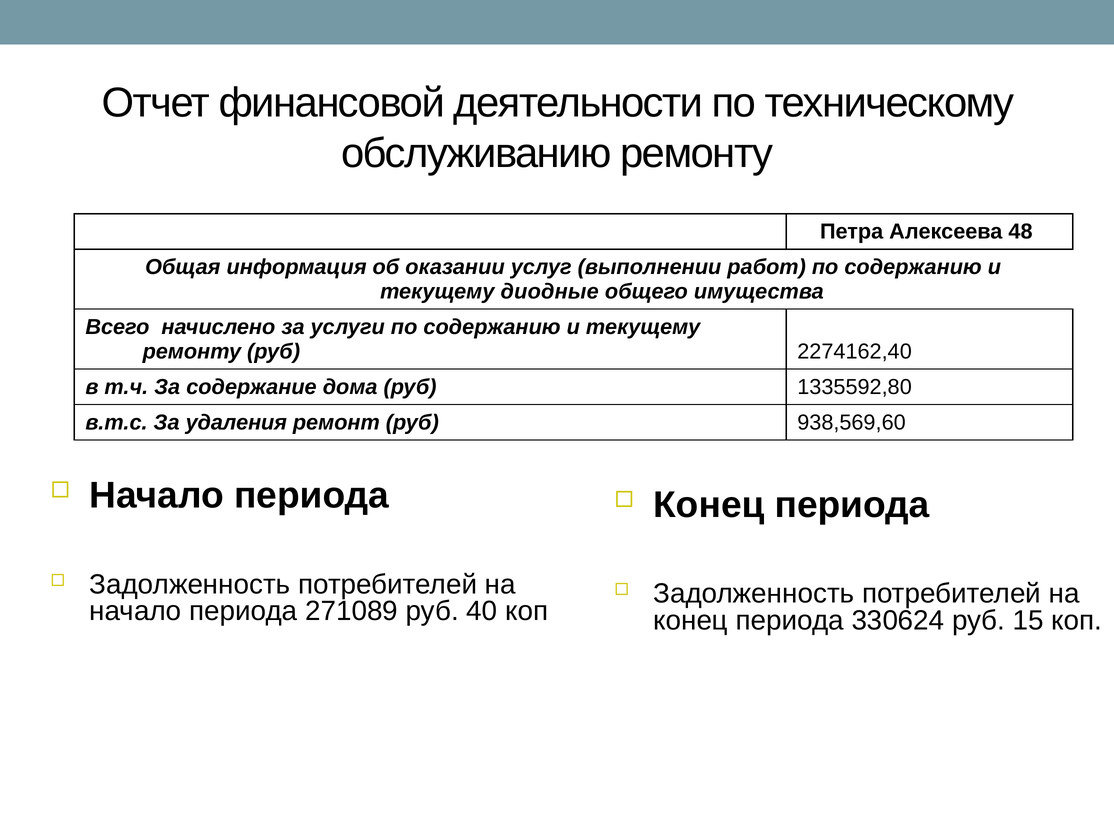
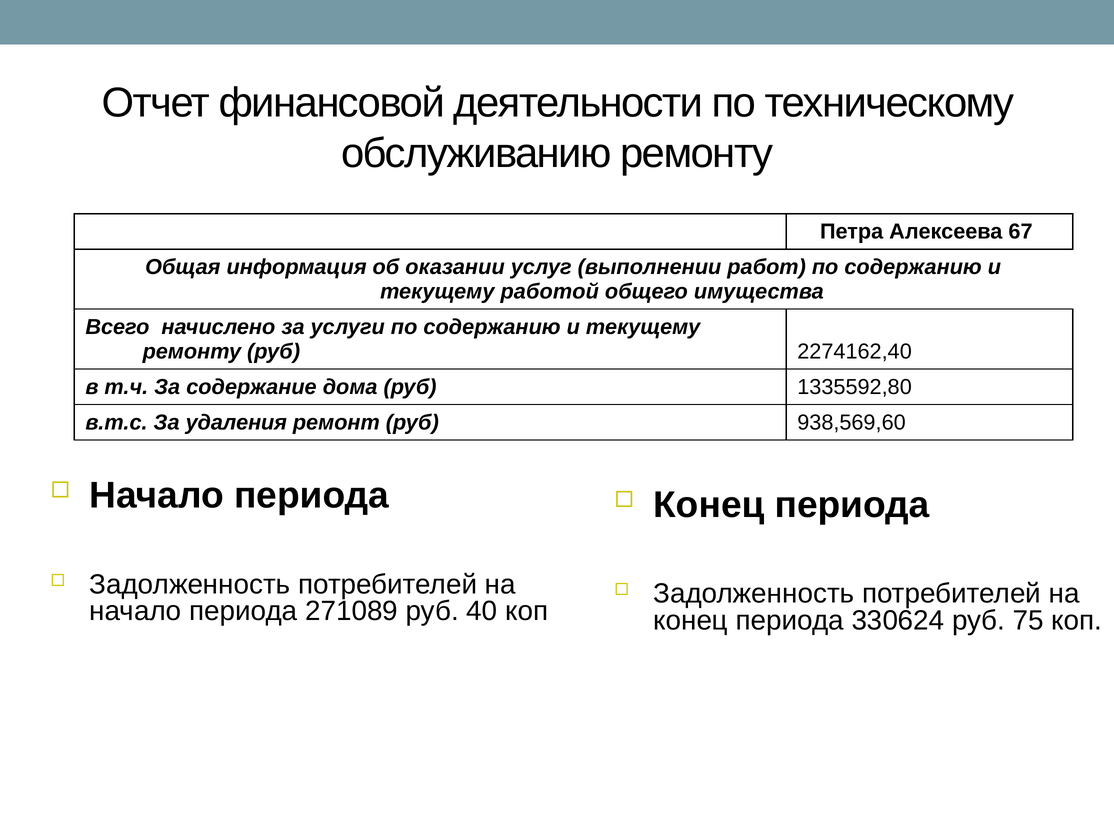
48: 48 -> 67 (1021, 232)
диодные: диодные -> работой (550, 292)
15: 15 -> 75 (1028, 620)
